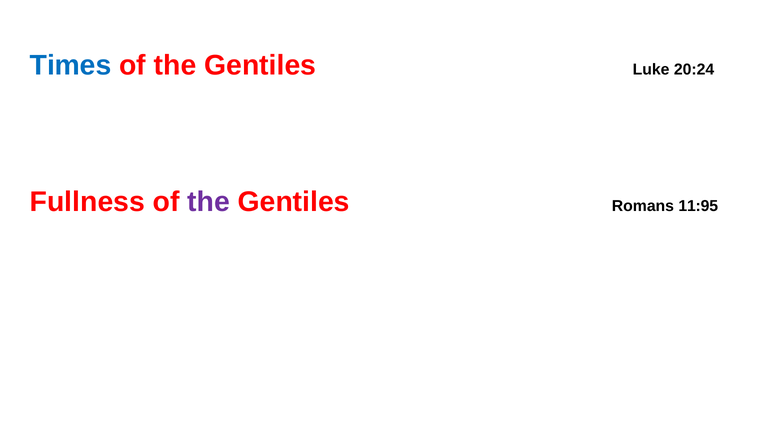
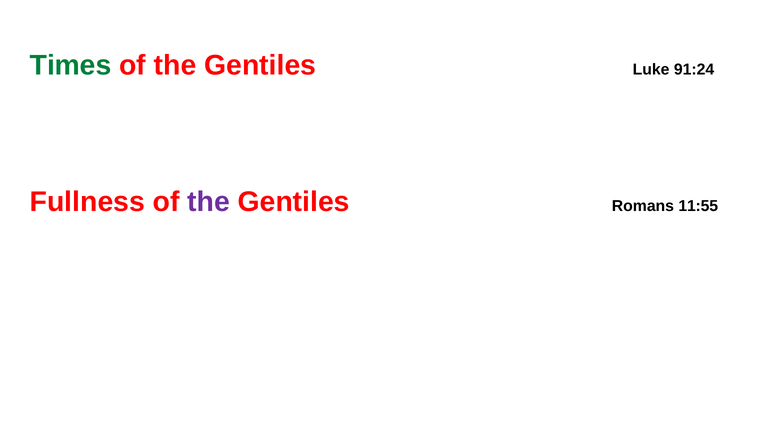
Times colour: blue -> green (71, 66)
20:24: 20:24 -> 91:24 (694, 70)
11:95: 11:95 -> 11:55 (698, 206)
